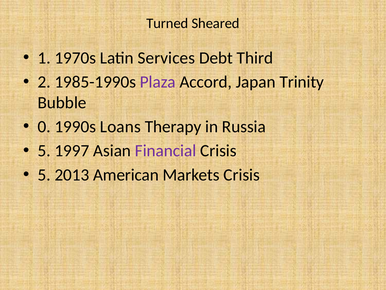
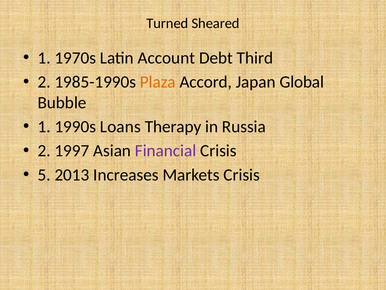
Services: Services -> Account (166, 58)
Plaza colour: purple -> orange (158, 82)
Trinity: Trinity -> Global (302, 82)
0: 0 -> 1 (44, 127)
5: 5 -> 2 (44, 151)
American: American -> Increases (126, 175)
